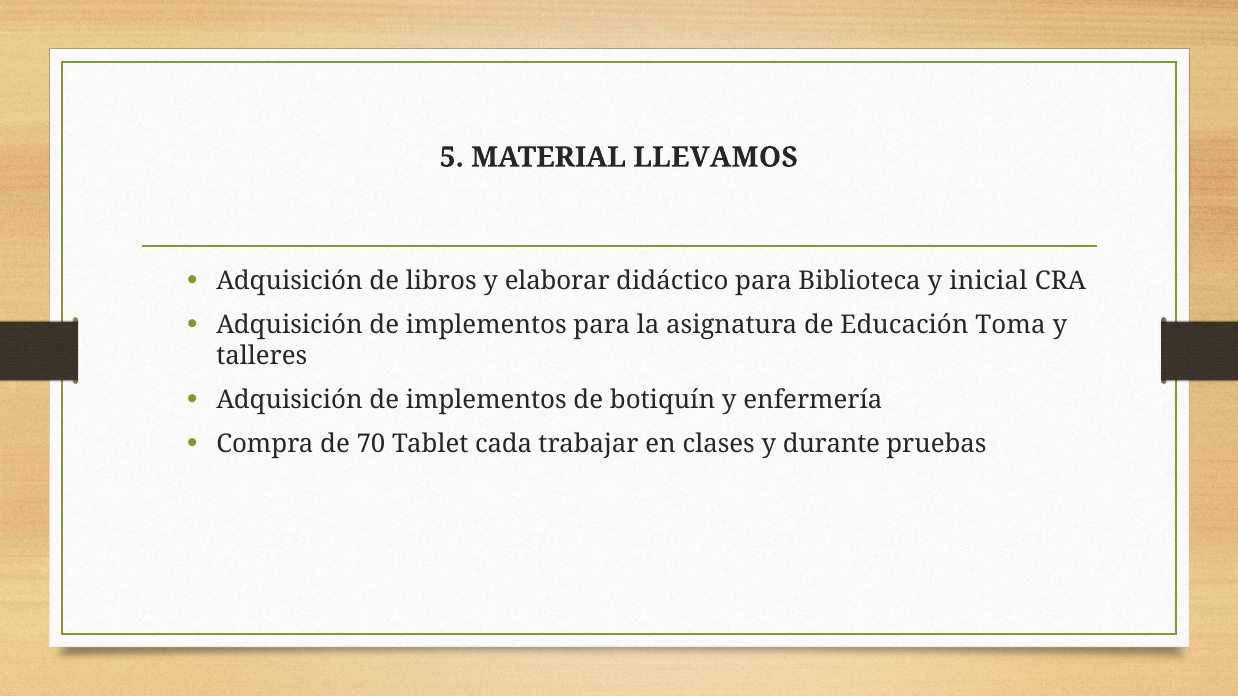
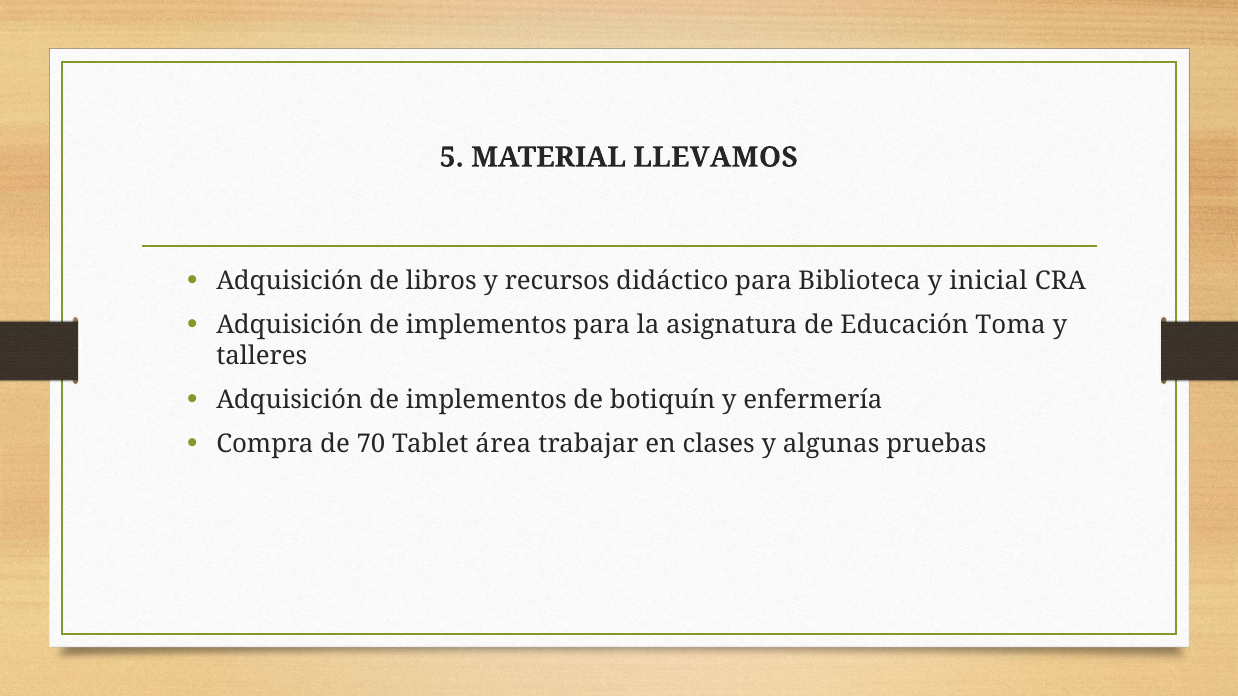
elaborar: elaborar -> recursos (557, 282)
cada: cada -> área (503, 444)
durante: durante -> algunas (831, 444)
